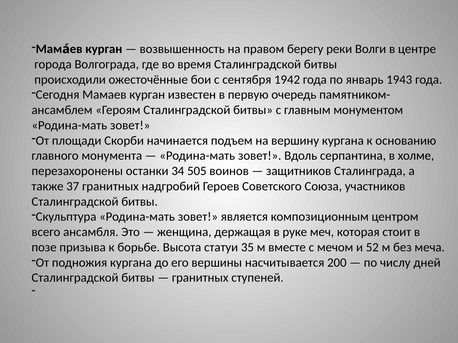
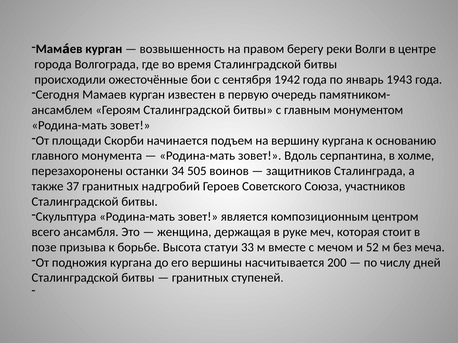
35: 35 -> 33 (247, 248)
